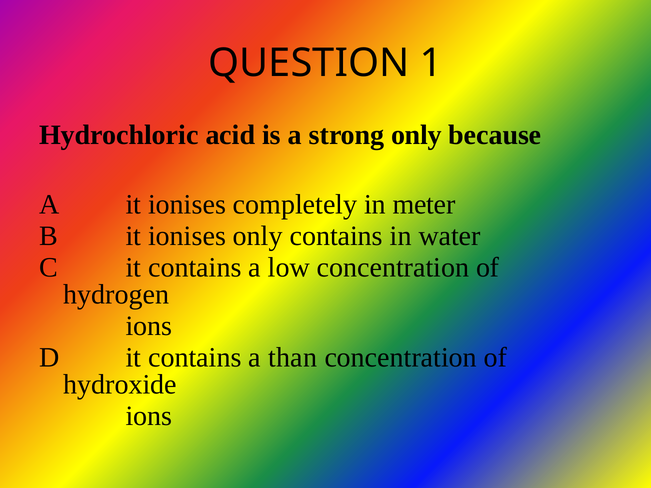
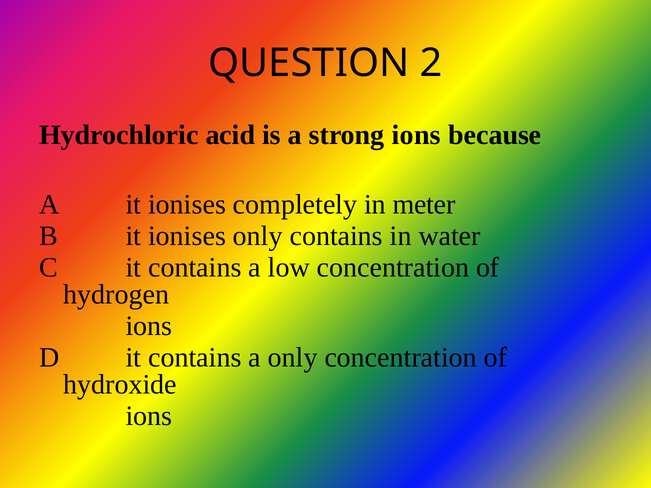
1: 1 -> 2 (431, 63)
strong only: only -> ions (416, 135)
a than: than -> only (293, 358)
